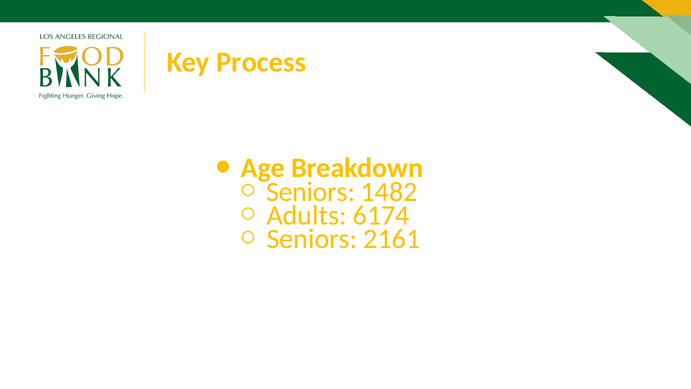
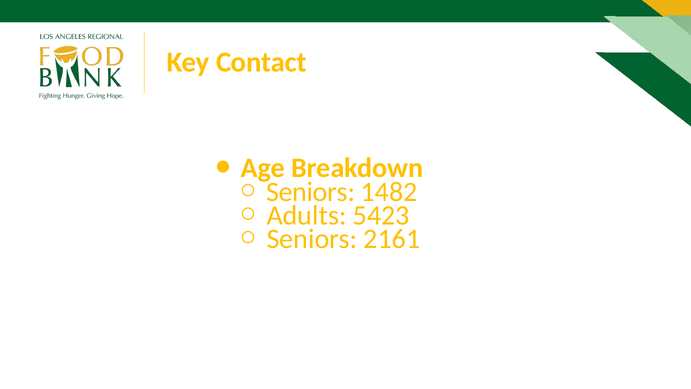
Process: Process -> Contact (261, 62)
6174: 6174 -> 5423 (381, 215)
